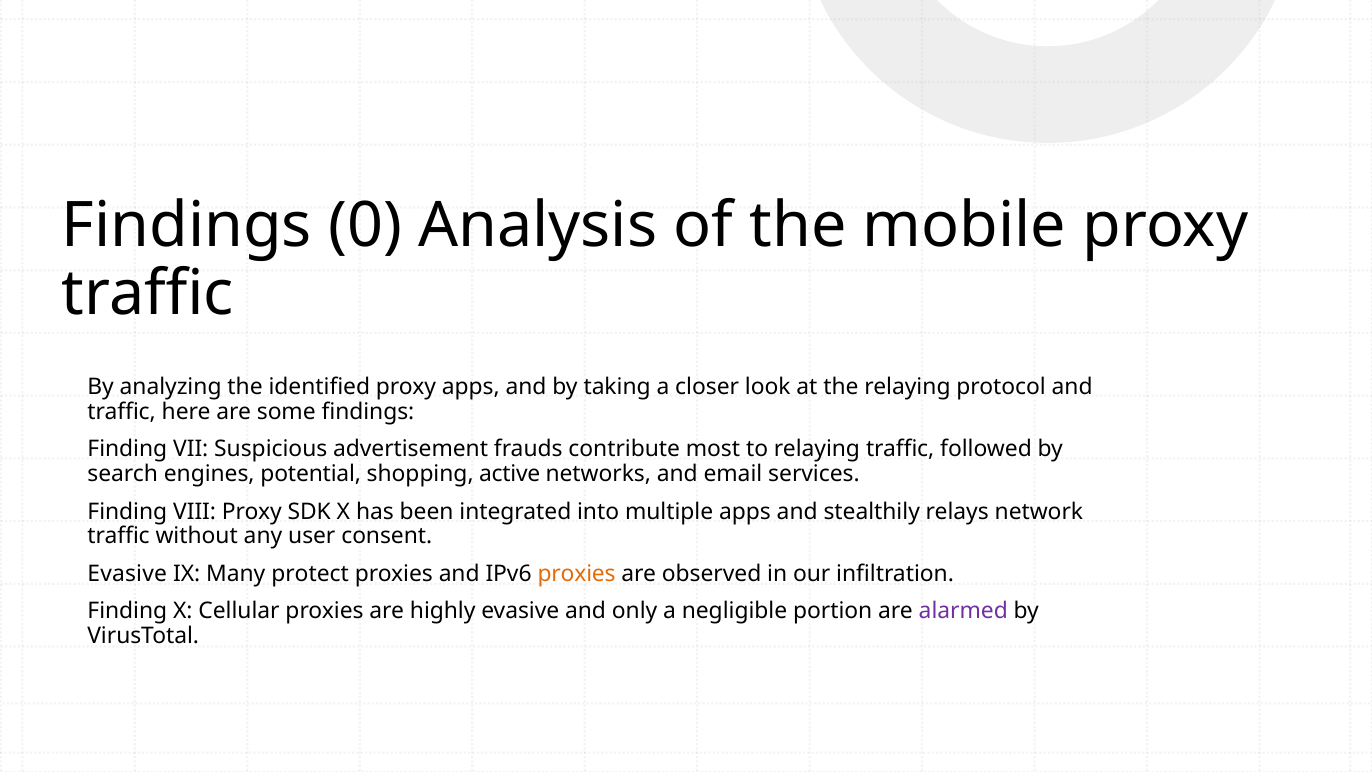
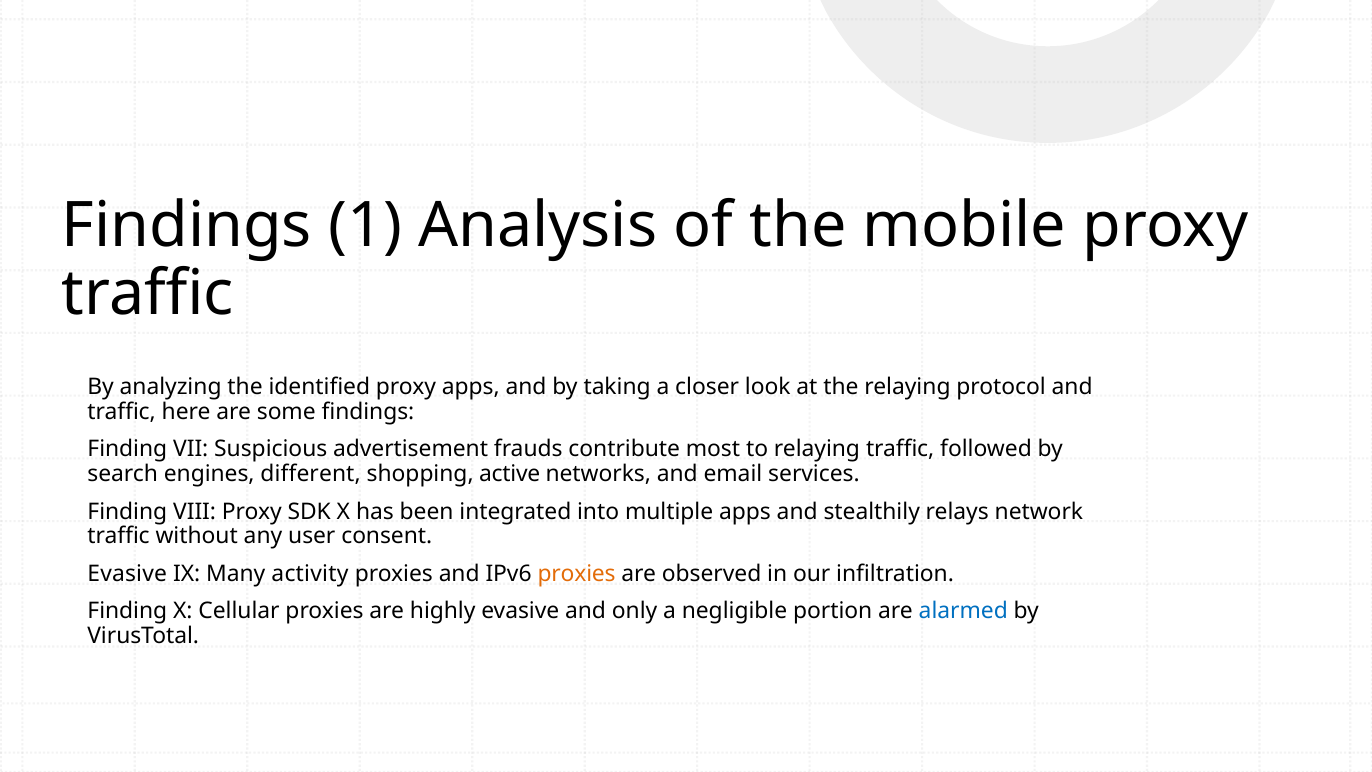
0: 0 -> 1 (365, 225)
potential: potential -> different (311, 474)
protect: protect -> activity (310, 574)
alarmed colour: purple -> blue (963, 611)
